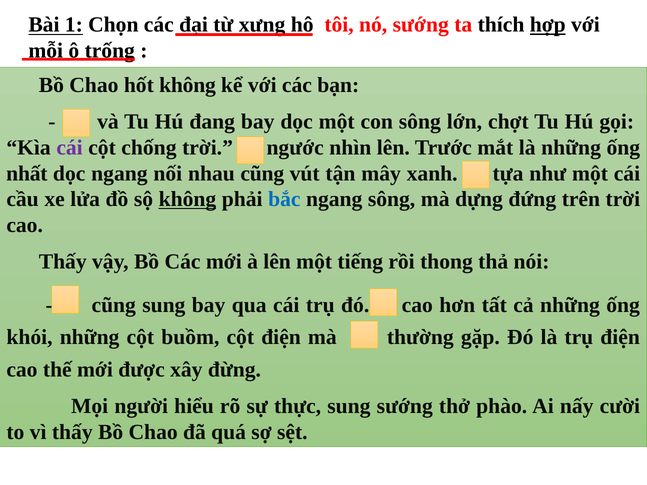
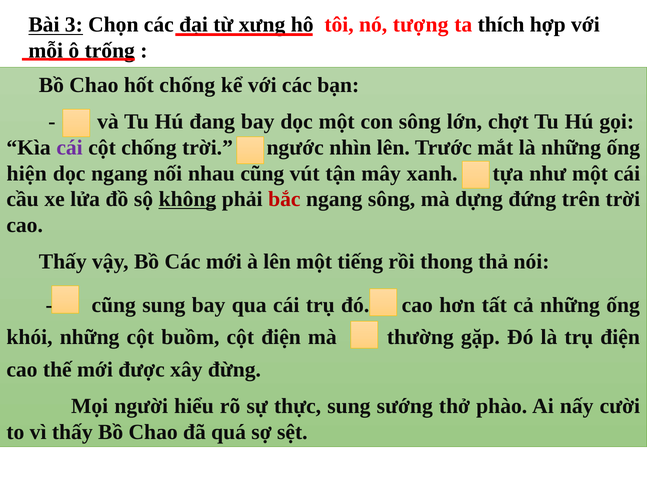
1: 1 -> 3 (74, 25)
nó sướng: sướng -> tượng (421, 25)
hợp underline: present -> none (548, 25)
hốt không: không -> chống (187, 85)
nhất: nhất -> hiện (27, 174)
bắc colour: blue -> red (284, 199)
